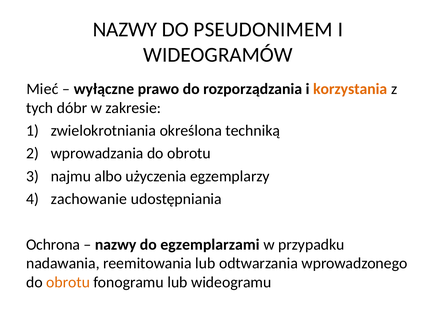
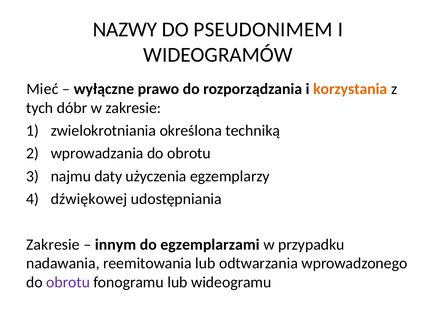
albo: albo -> daty (108, 176)
zachowanie: zachowanie -> dźwiękowej (89, 199)
Ochrona: Ochrona -> Zakresie (53, 244)
nazwy: nazwy -> innym (116, 244)
obrotu colour: orange -> purple (68, 282)
